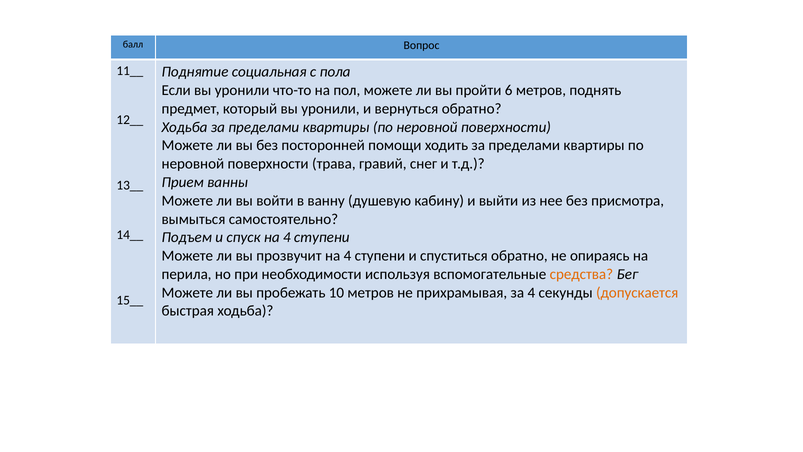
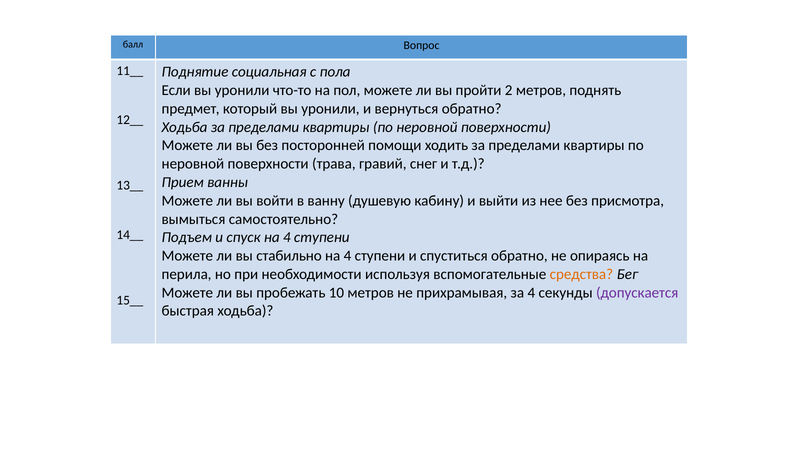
6: 6 -> 2 (509, 90)
прозвучит: прозвучит -> стабильно (289, 256)
допускается colour: orange -> purple (637, 292)
